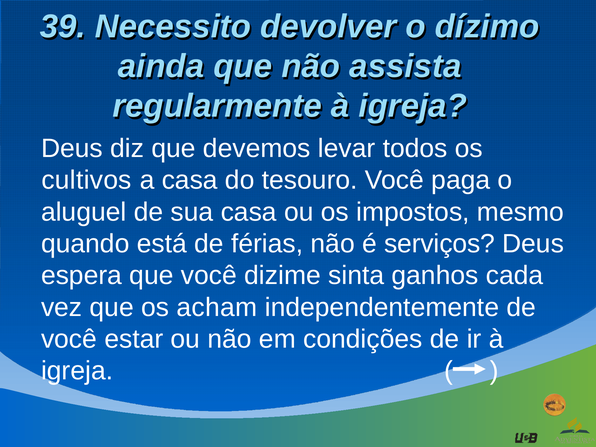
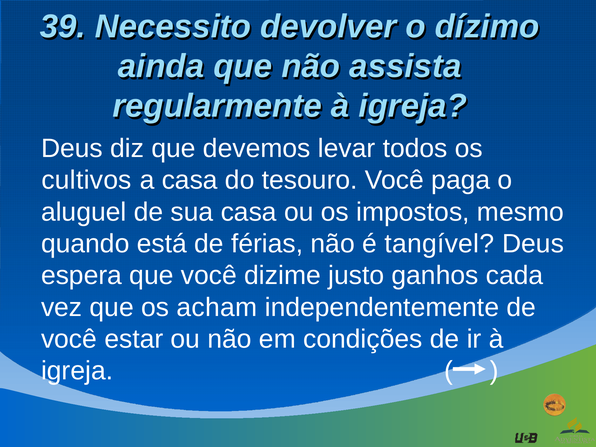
serviços: serviços -> tangível (439, 244)
sinta: sinta -> justo (356, 276)
